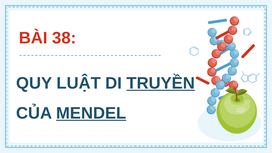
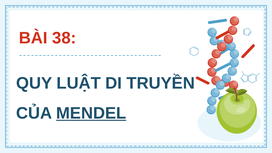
TRUYỀN underline: present -> none (161, 83)
